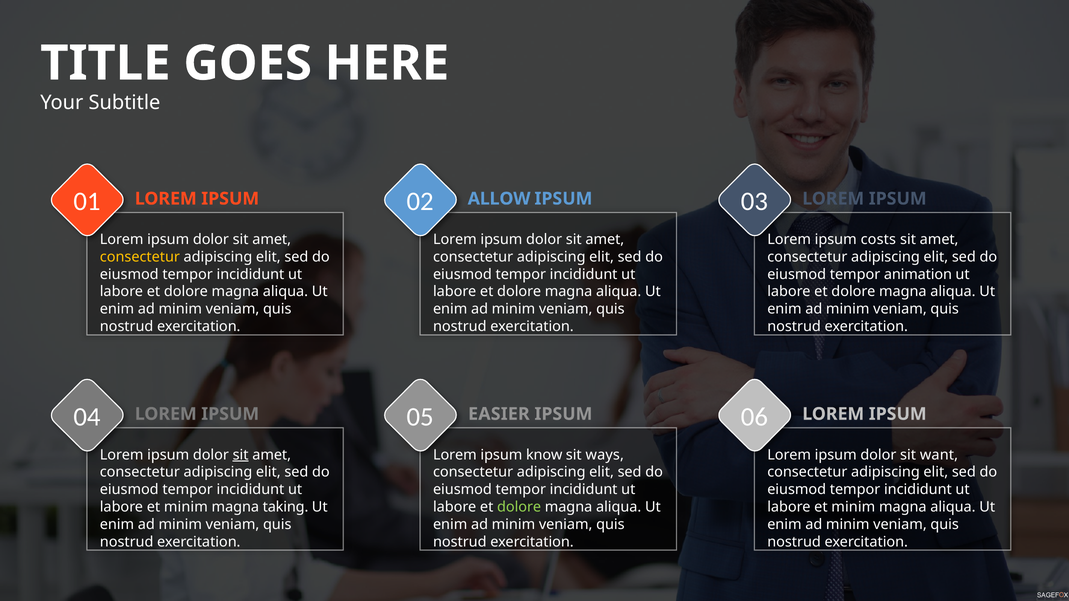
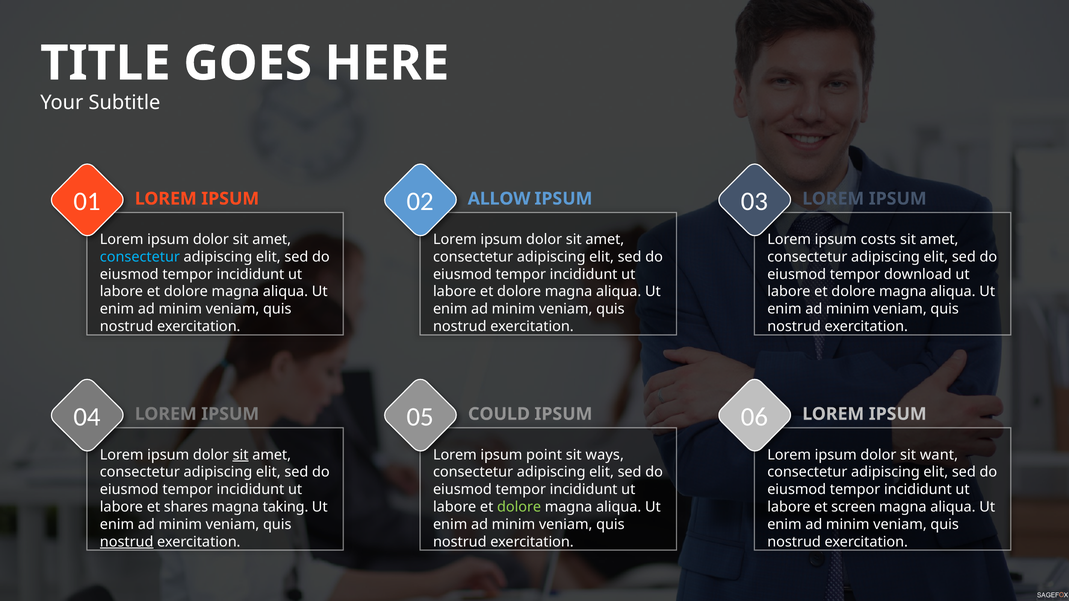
consectetur colour: yellow -> light blue (140, 257)
animation: animation -> download (918, 274)
EASIER: EASIER -> COULD (499, 414)
know: know -> point (544, 455)
minim: minim -> shares (186, 507)
minim: minim -> screen (853, 507)
nostrud underline: none -> present (127, 542)
